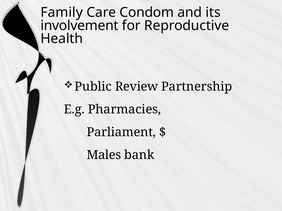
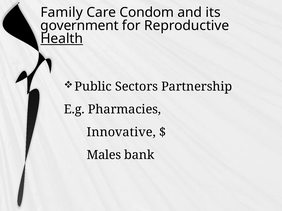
involvement: involvement -> government (79, 26)
Health underline: none -> present (62, 39)
Review: Review -> Sectors (136, 87)
Parliament: Parliament -> Innovative (121, 133)
